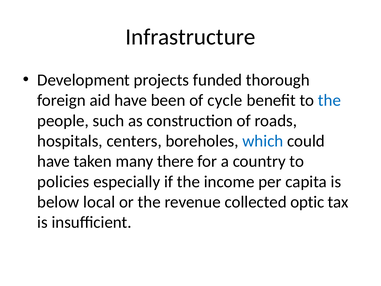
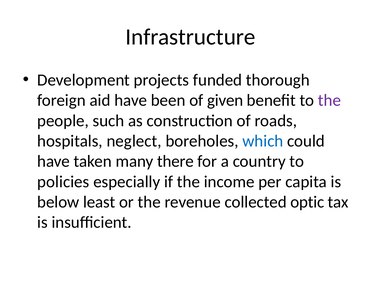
cycle: cycle -> given (225, 100)
the colour: blue -> purple (329, 100)
centers: centers -> neglect (134, 141)
local: local -> least (99, 202)
